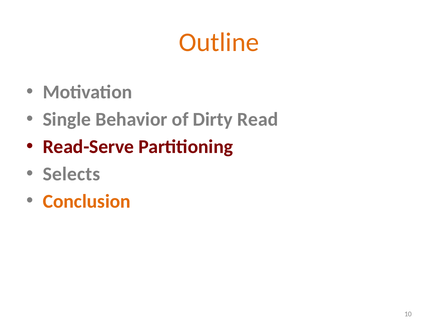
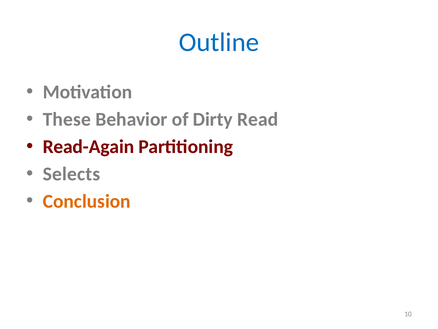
Outline colour: orange -> blue (219, 42)
Single: Single -> These (67, 119)
Read-Serve: Read-Serve -> Read-Again (88, 146)
